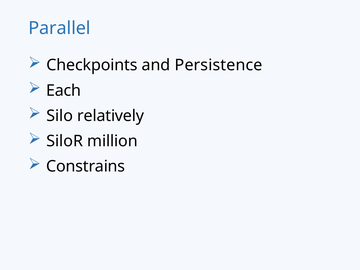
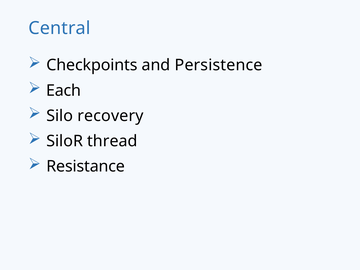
Parallel: Parallel -> Central (59, 28)
relatively: relatively -> recovery (110, 116)
million: million -> thread (112, 141)
Constrains: Constrains -> Resistance (86, 166)
